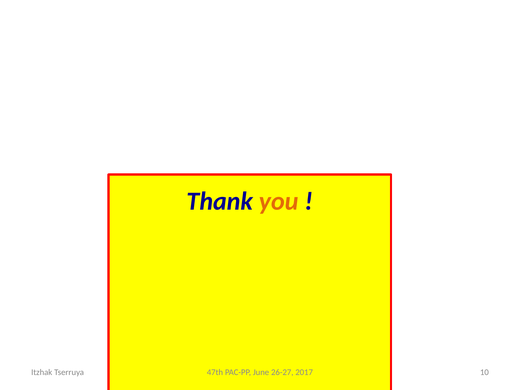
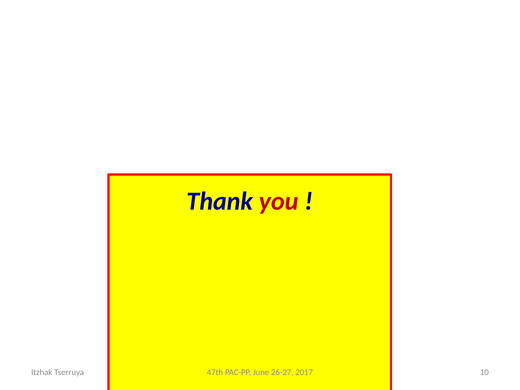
you colour: orange -> red (279, 201)
